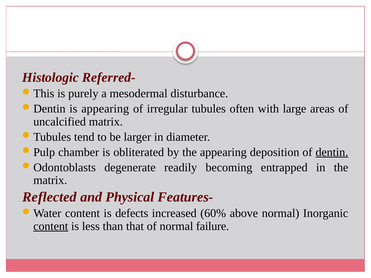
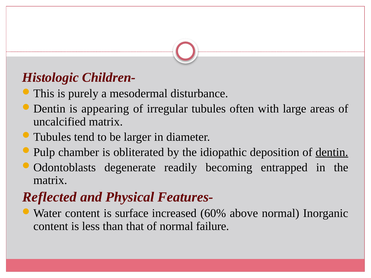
Referred-: Referred- -> Children- (109, 77)
the appearing: appearing -> idiopathic (223, 152)
defects: defects -> surface (132, 214)
content underline: present -> none (51, 226)
